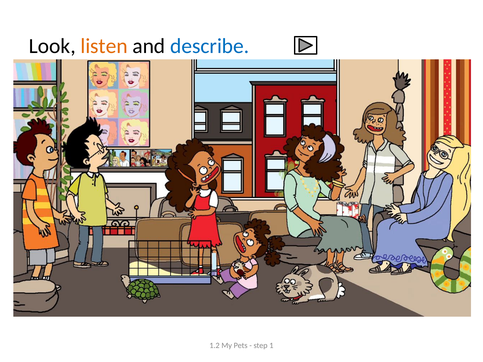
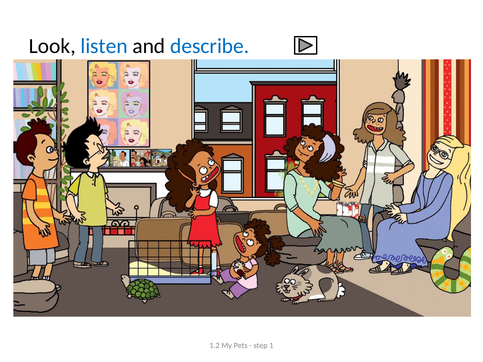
listen colour: orange -> blue (104, 46)
